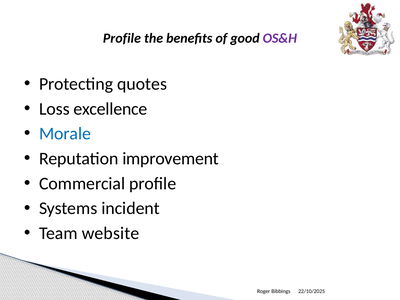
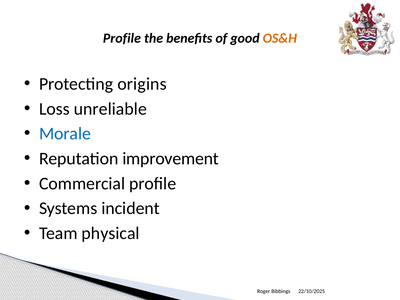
OS&H colour: purple -> orange (280, 38)
quotes: quotes -> origins (142, 84)
excellence: excellence -> unreliable (110, 109)
website: website -> physical (111, 233)
